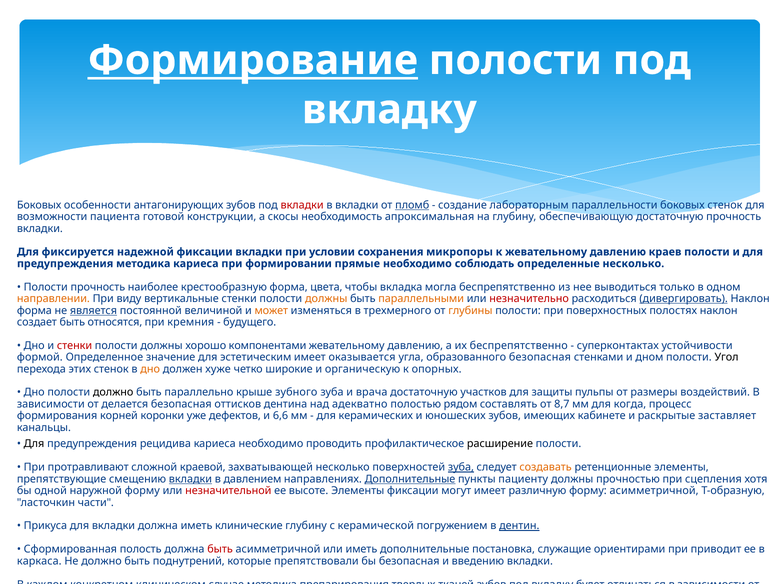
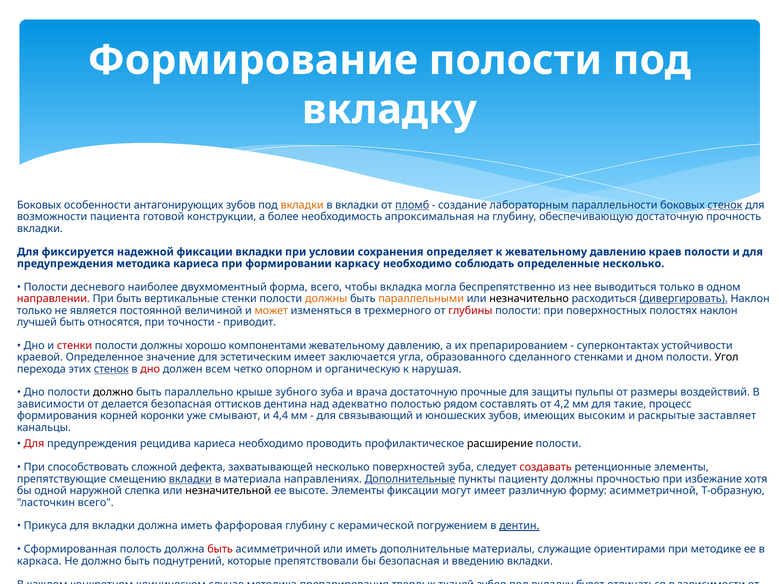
Формирование underline: present -> none (253, 60)
вкладки colour: red -> orange (302, 205)
стенок underline: none -> present (725, 205)
скосы: скосы -> более (283, 217)
микропоры: микропоры -> определяет (460, 252)
прямые: прямые -> каркасу (357, 264)
Полости прочность: прочность -> десневого (98, 287)
крестообразную: крестообразную -> двухмоментный (224, 287)
форма цвета: цвета -> всего (326, 287)
направлении colour: orange -> red (53, 299)
При виду: виду -> быть (129, 299)
незначительно colour: red -> black (529, 299)
форма: форма -> только (34, 311)
является underline: present -> none (93, 311)
глубины colour: orange -> red (470, 311)
создает: создает -> лучшей (37, 322)
кремния: кремния -> точности (191, 322)
будущего: будущего -> приводит (250, 322)
их беспрепятственно: беспрепятственно -> препарированием (519, 346)
формой: формой -> краевой (40, 357)
оказывается: оказывается -> заключается (362, 357)
образованного безопасная: безопасная -> сделанного (540, 357)
стенок underline: none -> present (111, 369)
дно colour: orange -> red (150, 369)
хуже: хуже -> всем (218, 369)
широкие: широкие -> опорном (289, 369)
опорных: опорных -> нарушая (437, 369)
участков: участков -> прочные (484, 393)
8,7: 8,7 -> 4,2 (562, 404)
когда: когда -> такие (630, 404)
дефектов: дефектов -> смывают (235, 416)
6,6: 6,6 -> 4,4 (281, 416)
керамических: керамических -> связывающий (376, 416)
кабинете: кабинете -> высоким (602, 416)
Для colour: black -> red (34, 444)
протравливают: протравливают -> способствовать (88, 468)
сложной краевой: краевой -> дефекта (203, 468)
зуба underline: present -> none (461, 468)
создавать colour: orange -> red (546, 468)
в давлением: давлением -> материала (252, 479)
сцепления: сцепления -> избежание (714, 479)
наружной форму: форму -> слепка (142, 491)
незначительной colour: red -> black (228, 491)
ласточкин части: части -> всего (96, 503)
клинические: клинические -> фарфоровая (249, 526)
постановка: постановка -> материалы (503, 550)
приводит: приводит -> методике (716, 550)
